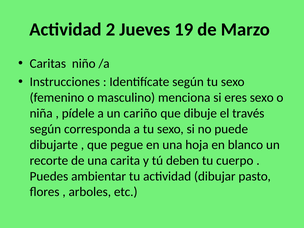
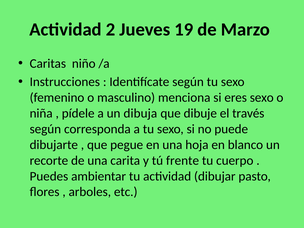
cariño: cariño -> dibuja (140, 113)
deben: deben -> frente (183, 160)
